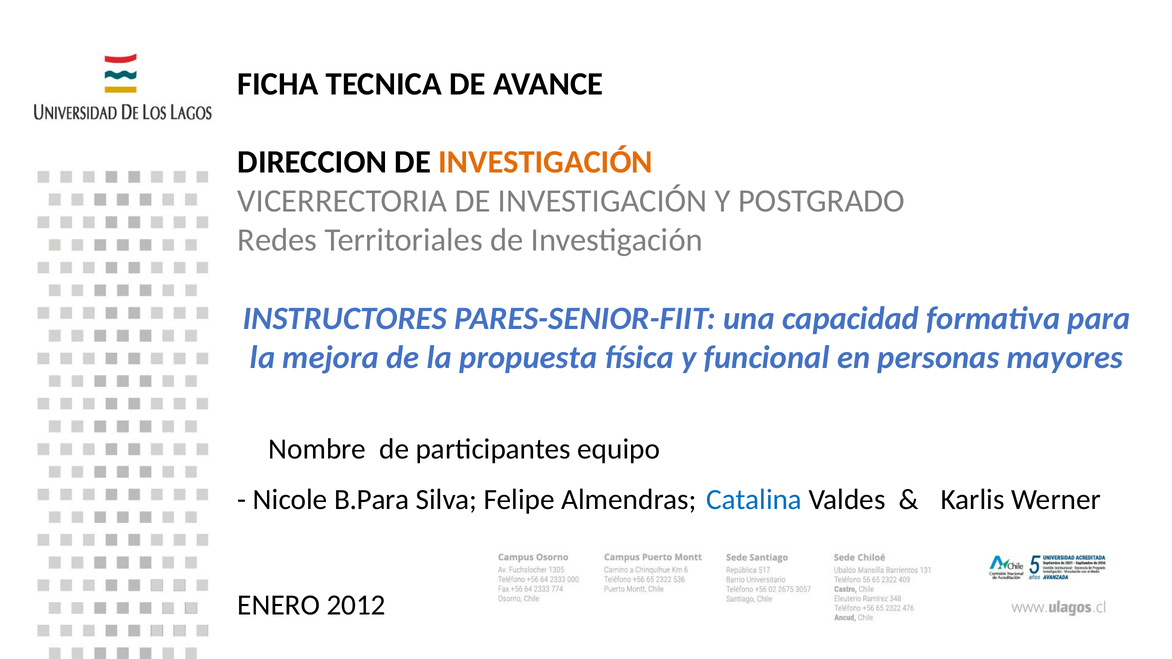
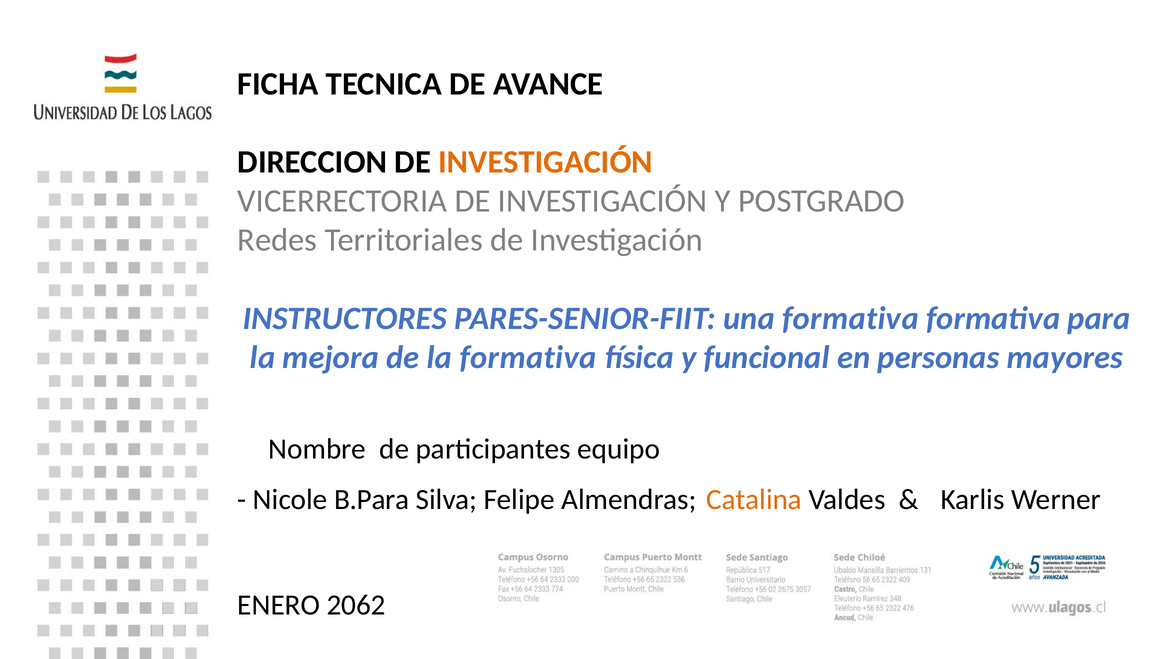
una capacidad: capacidad -> formativa (850, 319)
la propuesta: propuesta -> formativa (528, 358)
Catalina colour: blue -> orange (754, 500)
2012: 2012 -> 2062 (356, 605)
